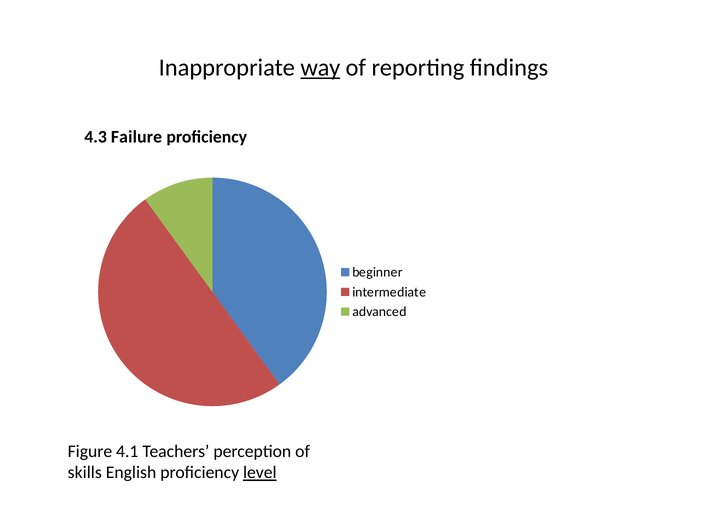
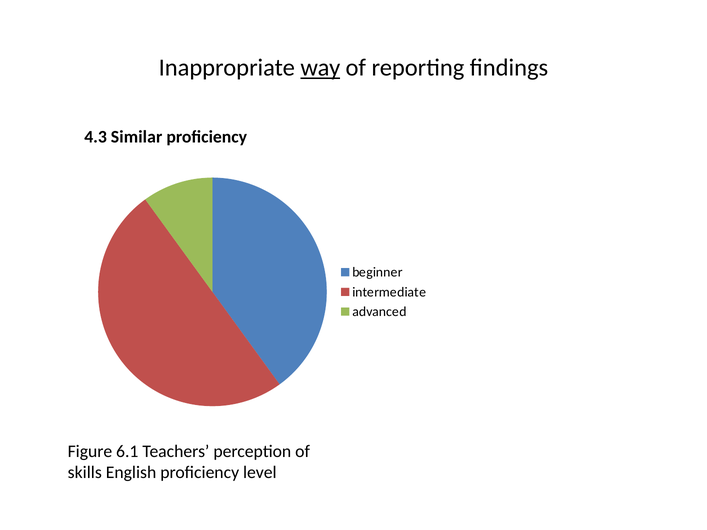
Failure: Failure -> Similar (137, 137)
4.1: 4.1 -> 6.1 (127, 452)
level underline: present -> none (260, 473)
